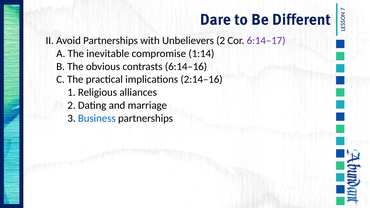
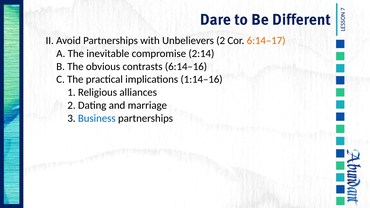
6:14–17 colour: purple -> orange (266, 41)
1:14: 1:14 -> 2:14 (201, 54)
2:14–16: 2:14–16 -> 1:14–16 (202, 79)
